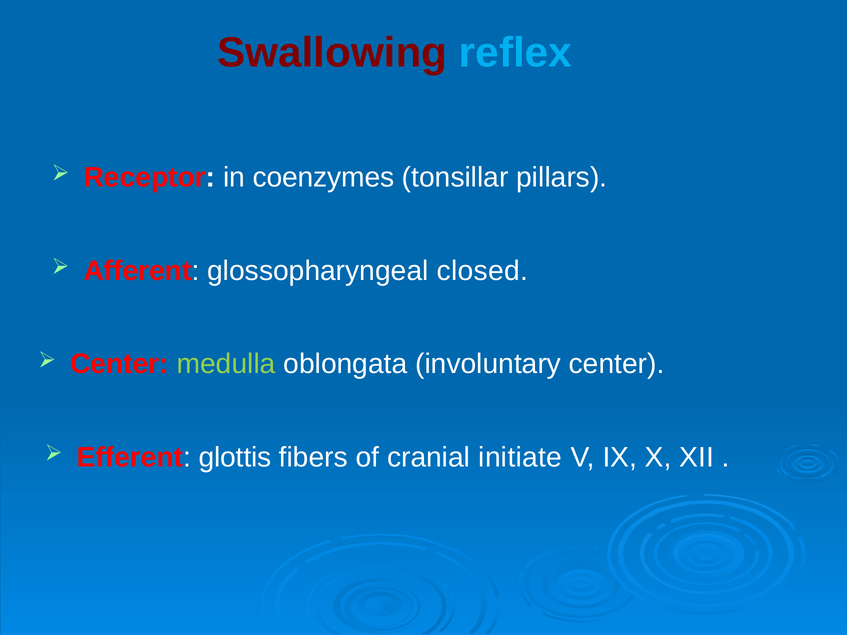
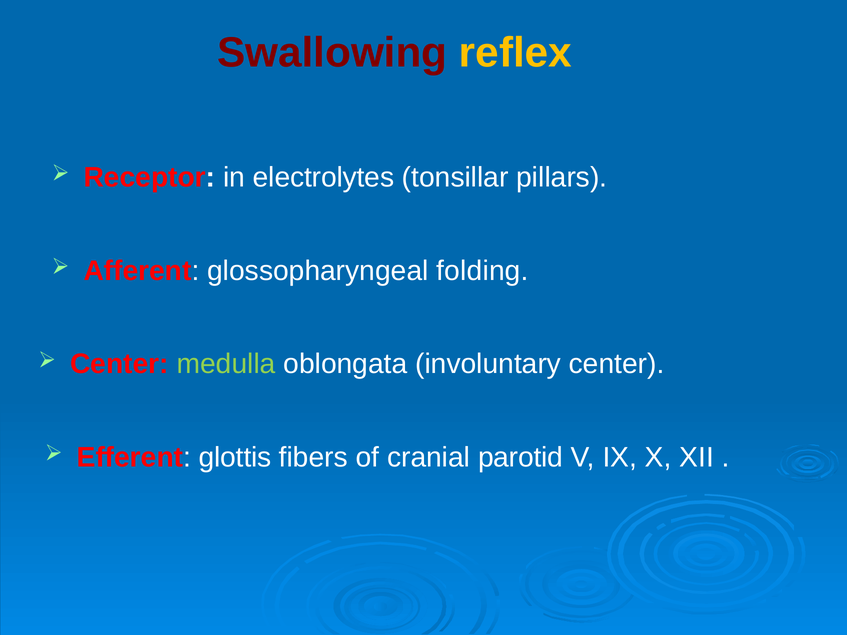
reflex colour: light blue -> yellow (515, 53)
coenzymes: coenzymes -> electrolytes (323, 178)
closed: closed -> folding (483, 271)
initiate: initiate -> parotid (520, 458)
